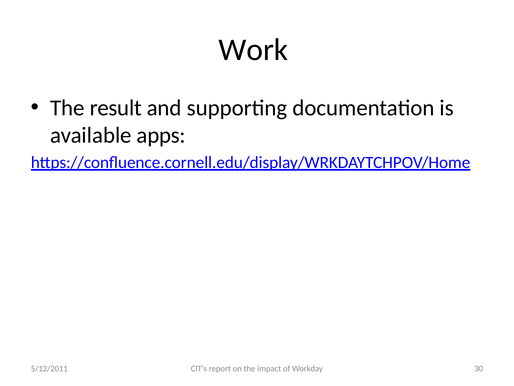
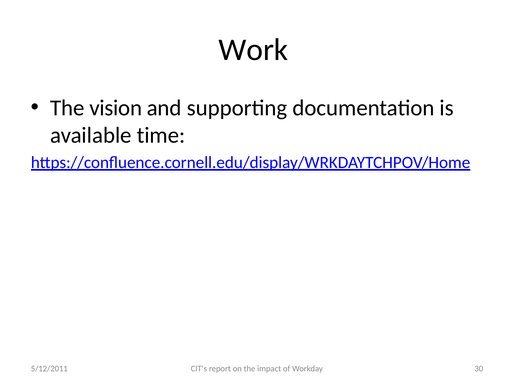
result: result -> vision (116, 108)
apps: apps -> time (161, 135)
